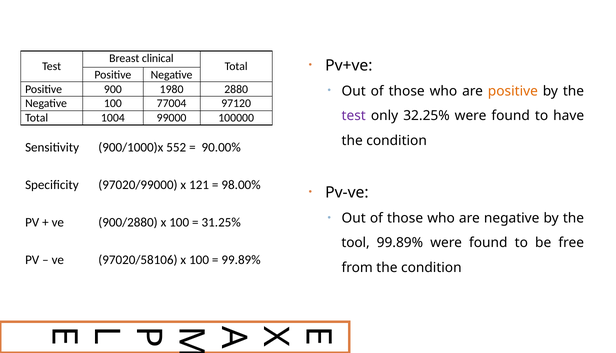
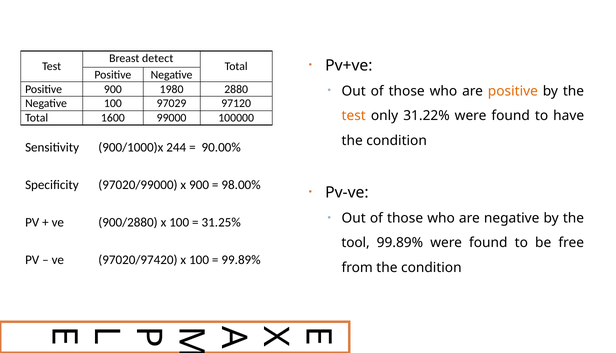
clinical: clinical -> detect (158, 58)
77004: 77004 -> 97029 (172, 103)
test colour: purple -> orange (354, 116)
32.25%: 32.25% -> 31.22% (426, 116)
1004: 1004 -> 1600 (113, 118)
552: 552 -> 244 (176, 147)
x 121: 121 -> 900 (199, 185)
97020/58106: 97020/58106 -> 97020/97420 (138, 260)
